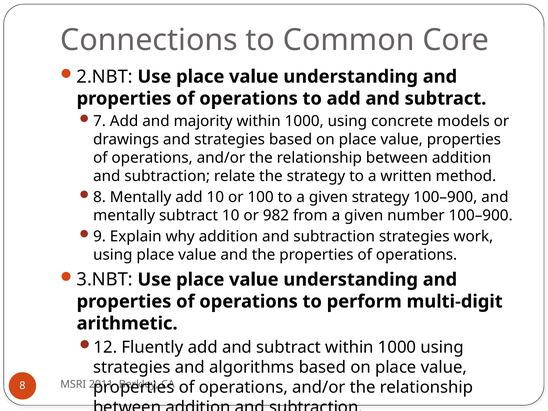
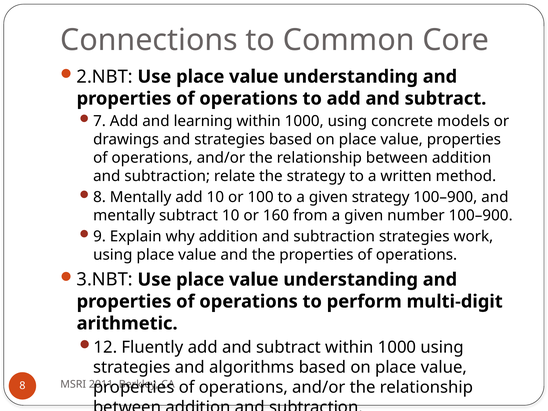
majority: majority -> learning (203, 121)
982: 982 -> 160 (276, 216)
